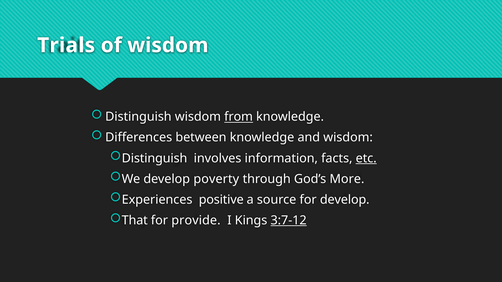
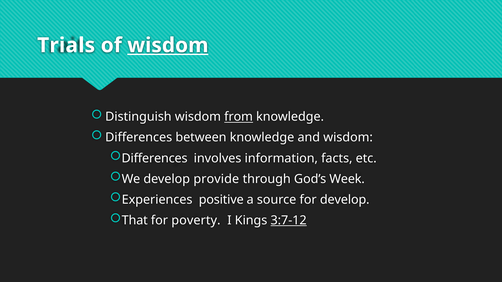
wisdom underline: none -> present (168, 45)
Distinguish: Distinguish -> Differences (155, 158)
etc underline: present -> none (366, 158)
poverty: poverty -> provide (216, 179)
More: More -> Week (347, 179)
provide: provide -> poverty (196, 221)
